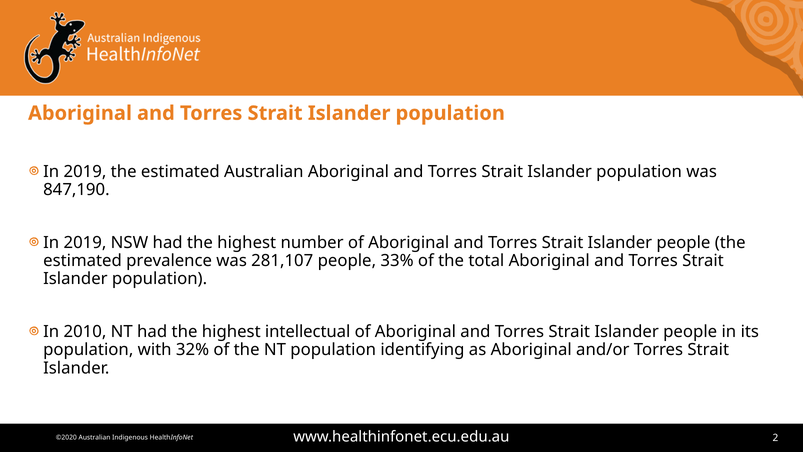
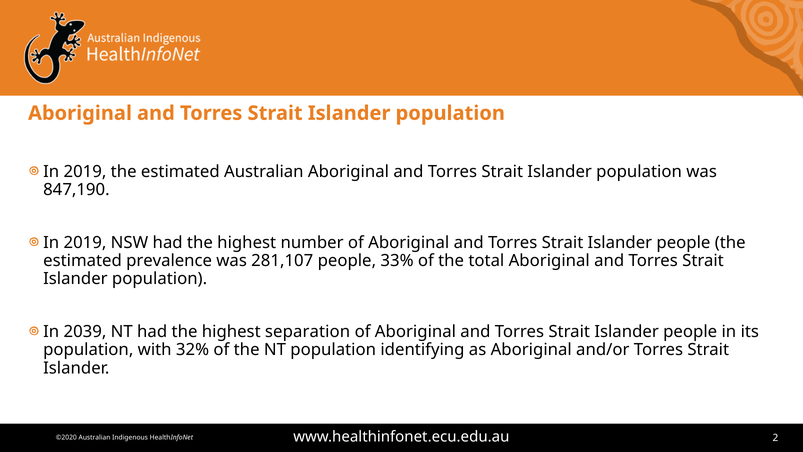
2010: 2010 -> 2039 (85, 332)
intellectual: intellectual -> separation (308, 332)
